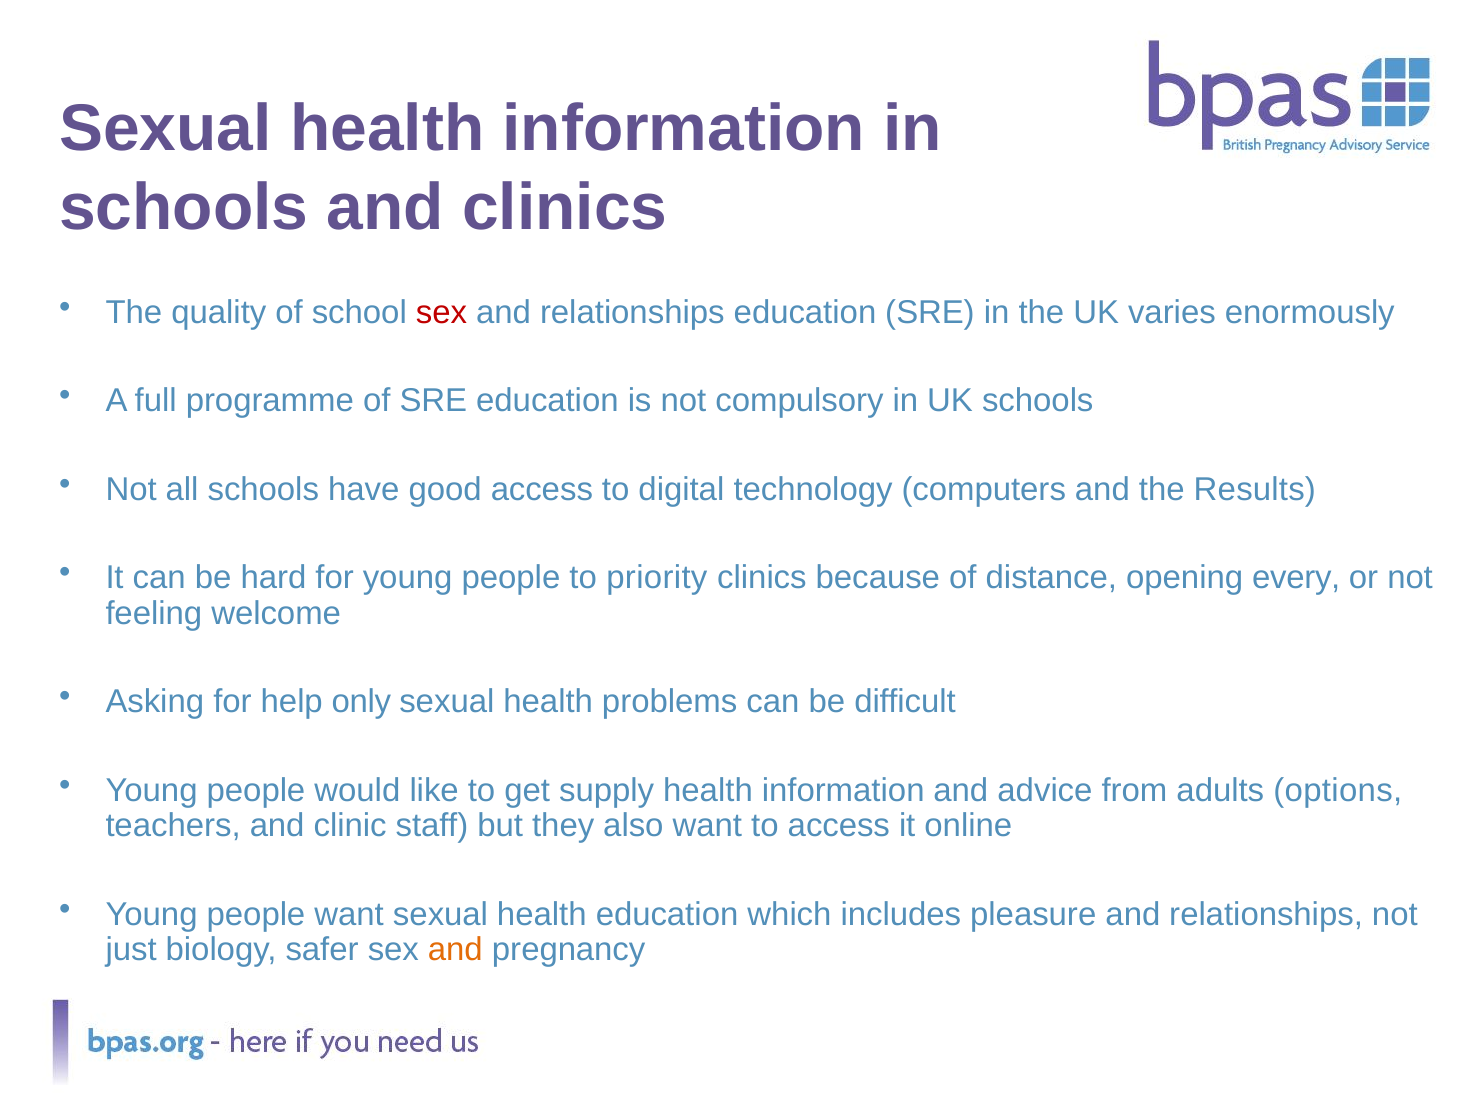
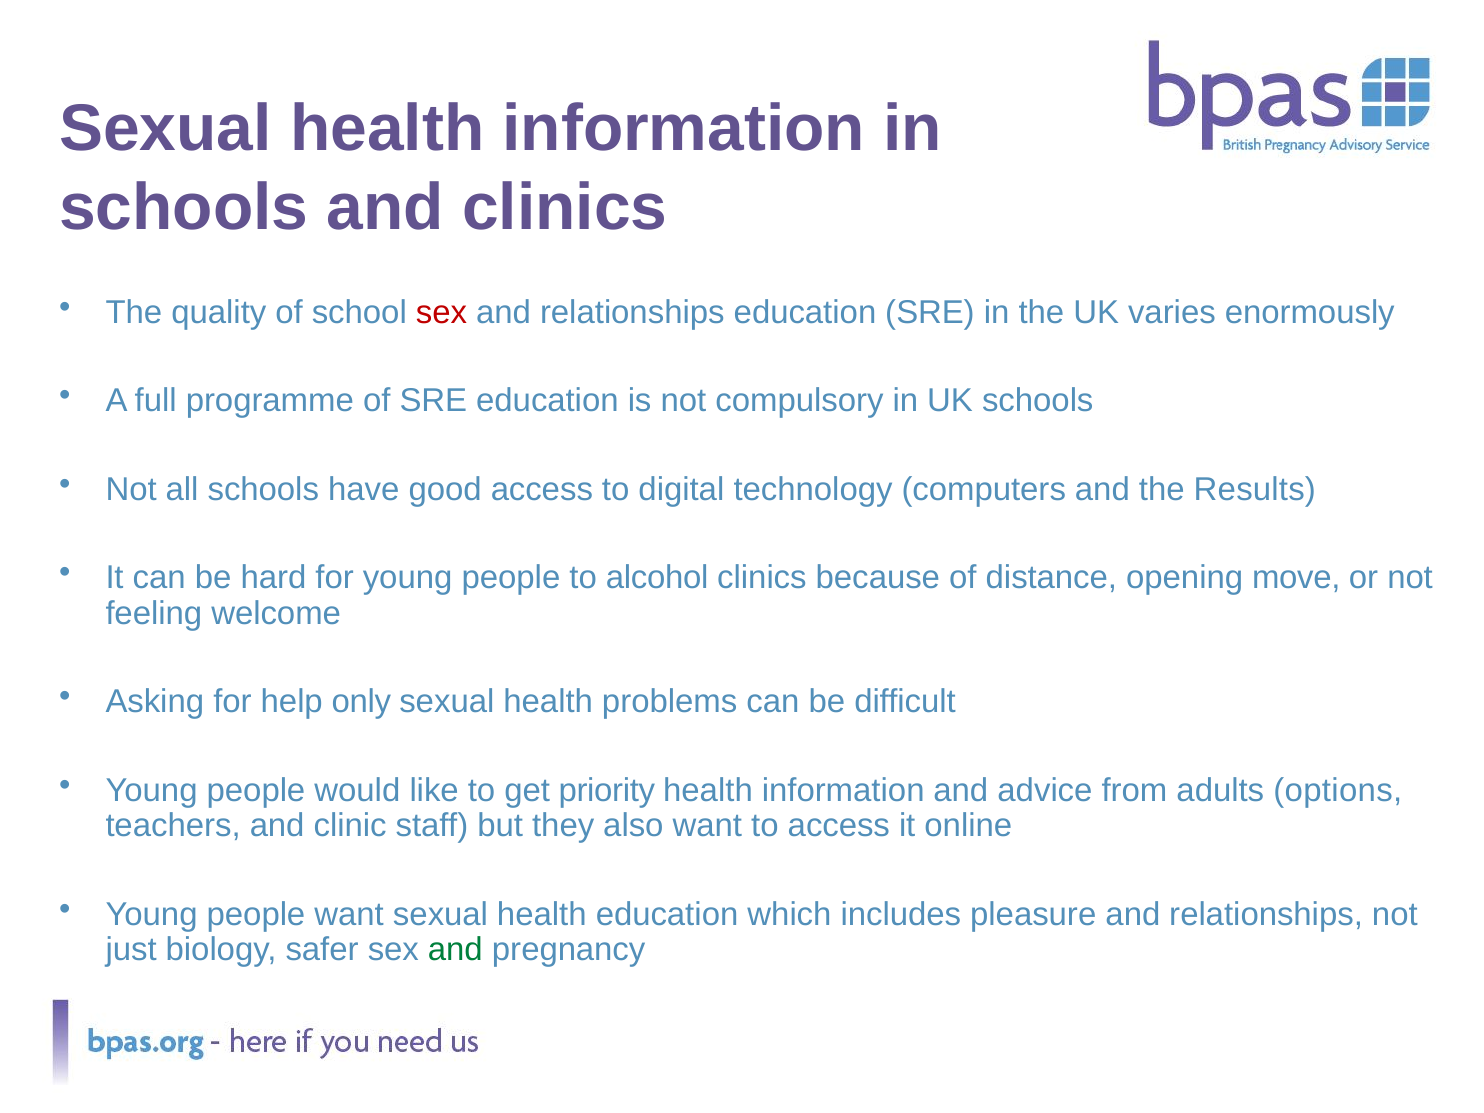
priority: priority -> alcohol (657, 578)
every: every -> move (1296, 578)
supply: supply -> priority (607, 790)
and colour: orange -> green (455, 950)
